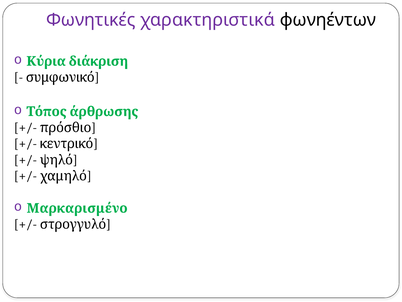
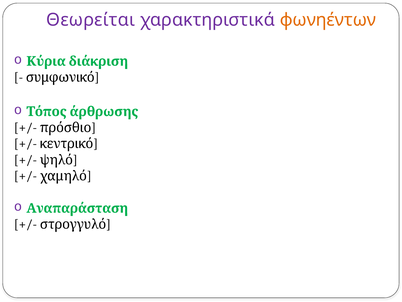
Φωνητικές: Φωνητικές -> Θεωρείται (91, 20)
φωνηέντων colour: black -> orange (328, 20)
Μαρκαρισμένο: Μαρκαρισμένο -> Αναπαράσταση (77, 208)
